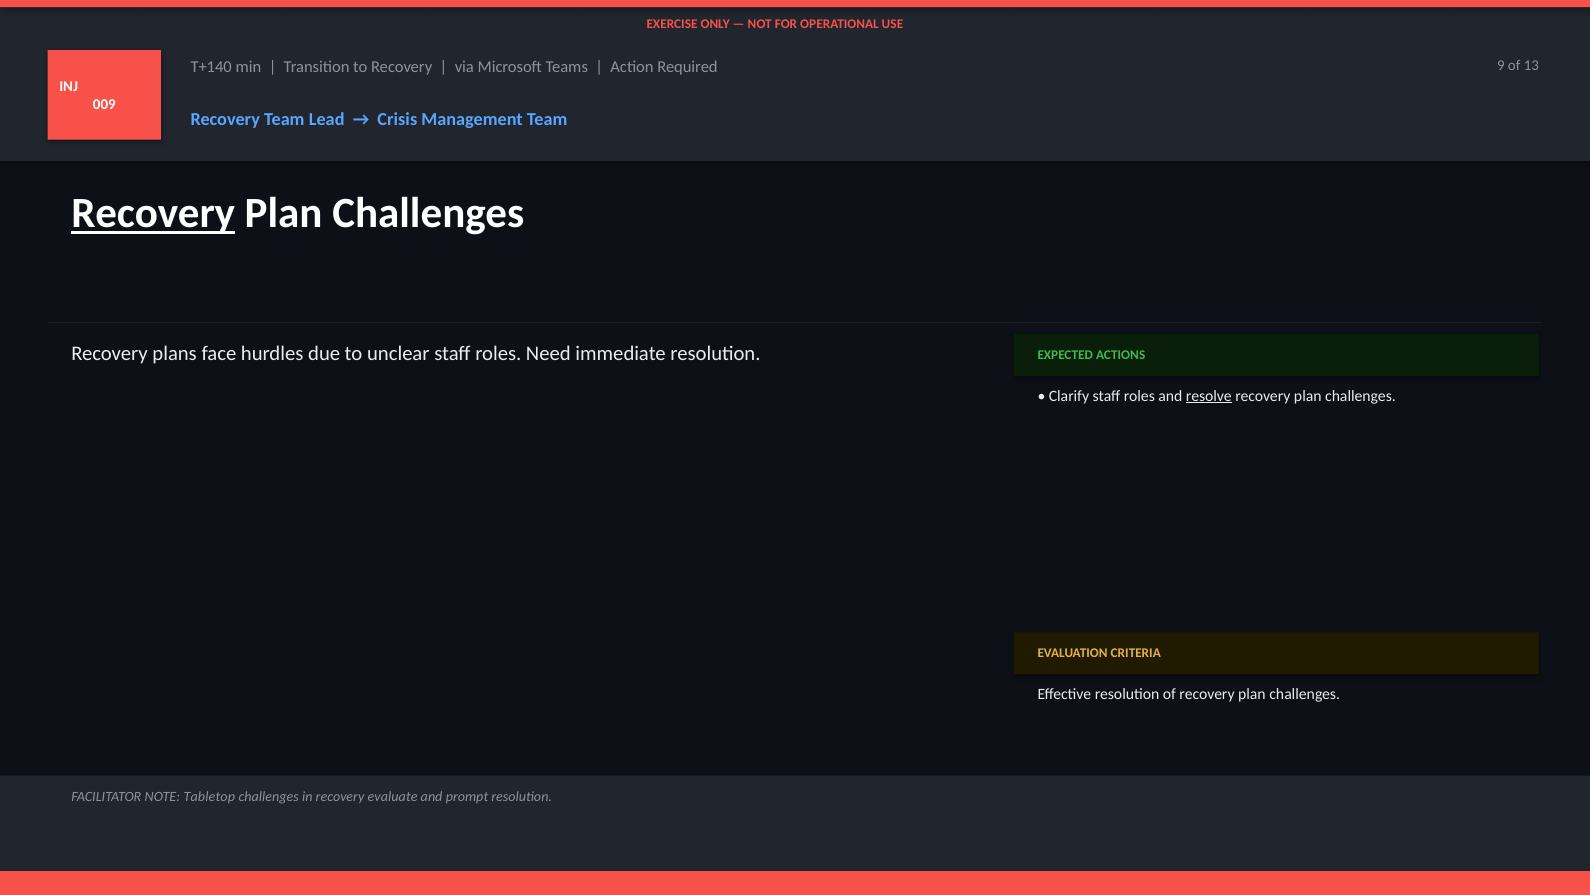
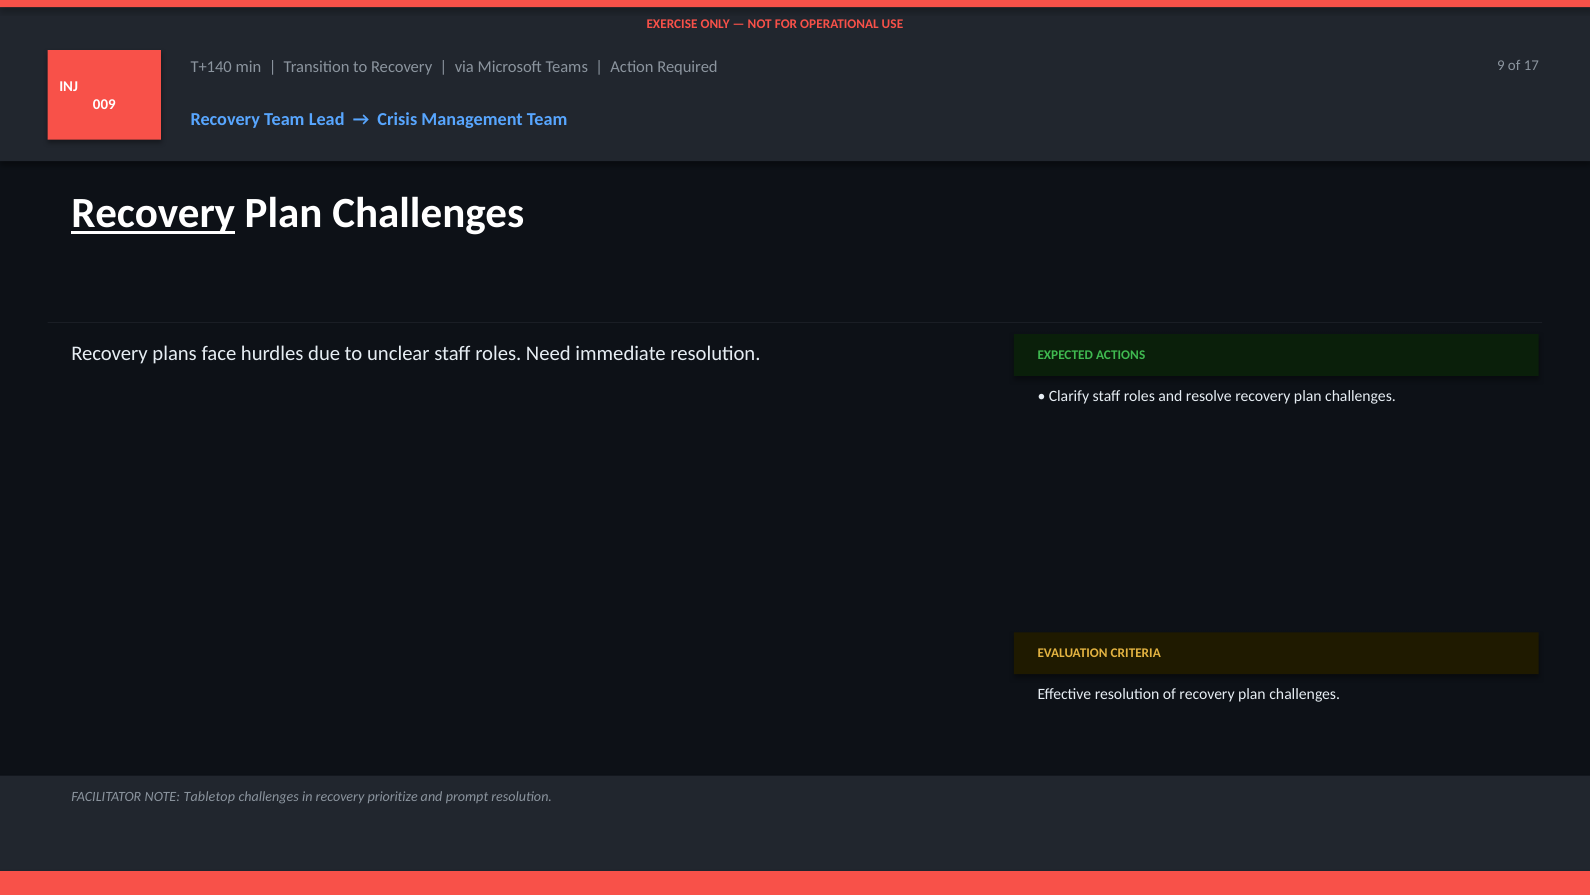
13: 13 -> 17 (1531, 66)
resolve underline: present -> none (1209, 396)
evaluate: evaluate -> prioritize (393, 797)
